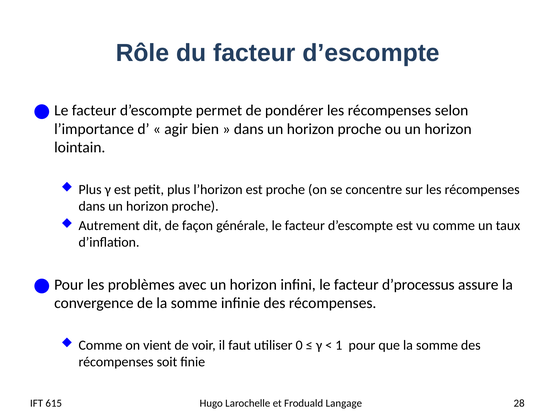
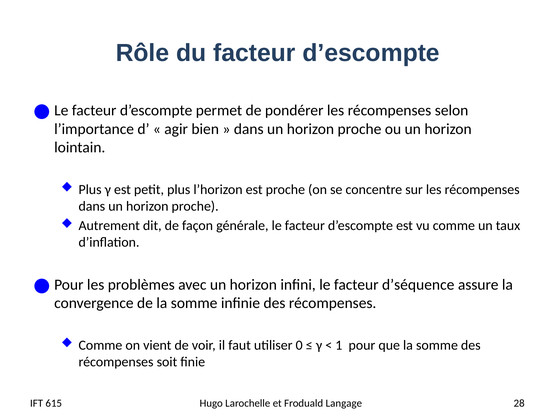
d’processus: d’processus -> d’séquence (418, 285)
